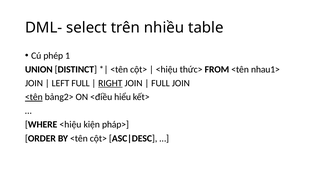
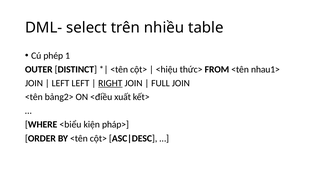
UNION: UNION -> OUTER (39, 69)
LEFT FULL: FULL -> LEFT (80, 83)
<tên underline: present -> none (34, 97)
hiểu: hiểu -> xuất (123, 97)
WHERE <hiệu: <hiệu -> <biểu (70, 124)
